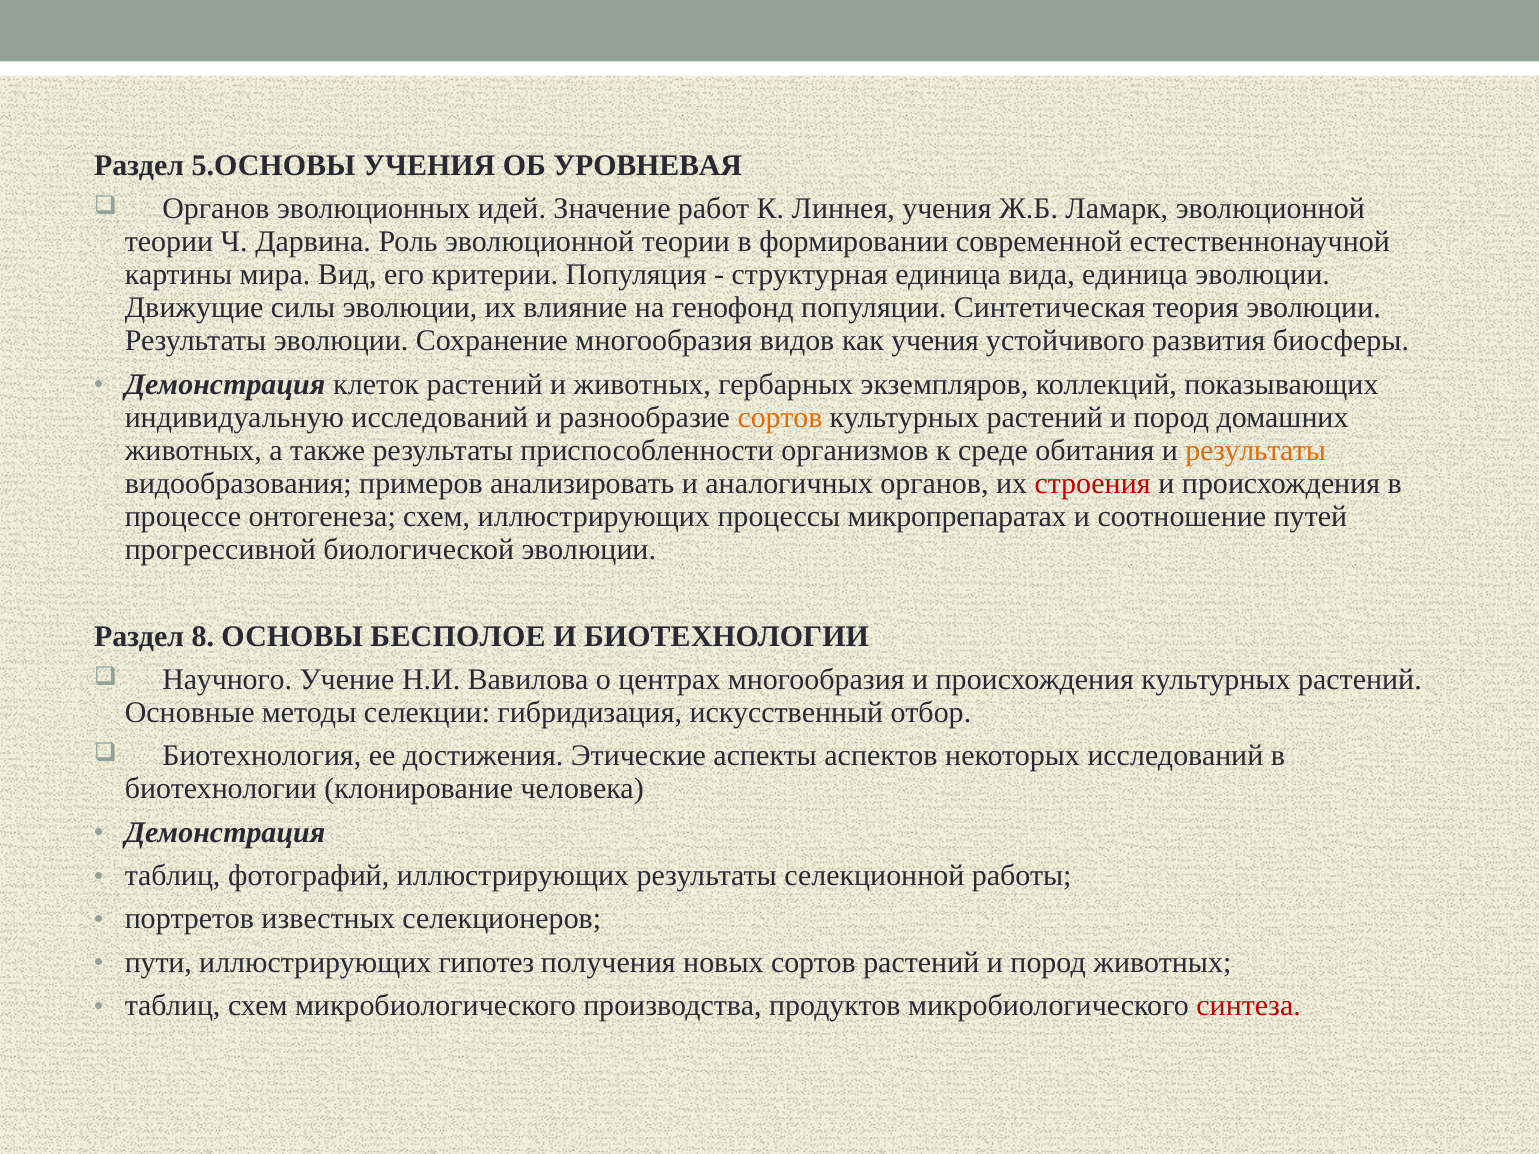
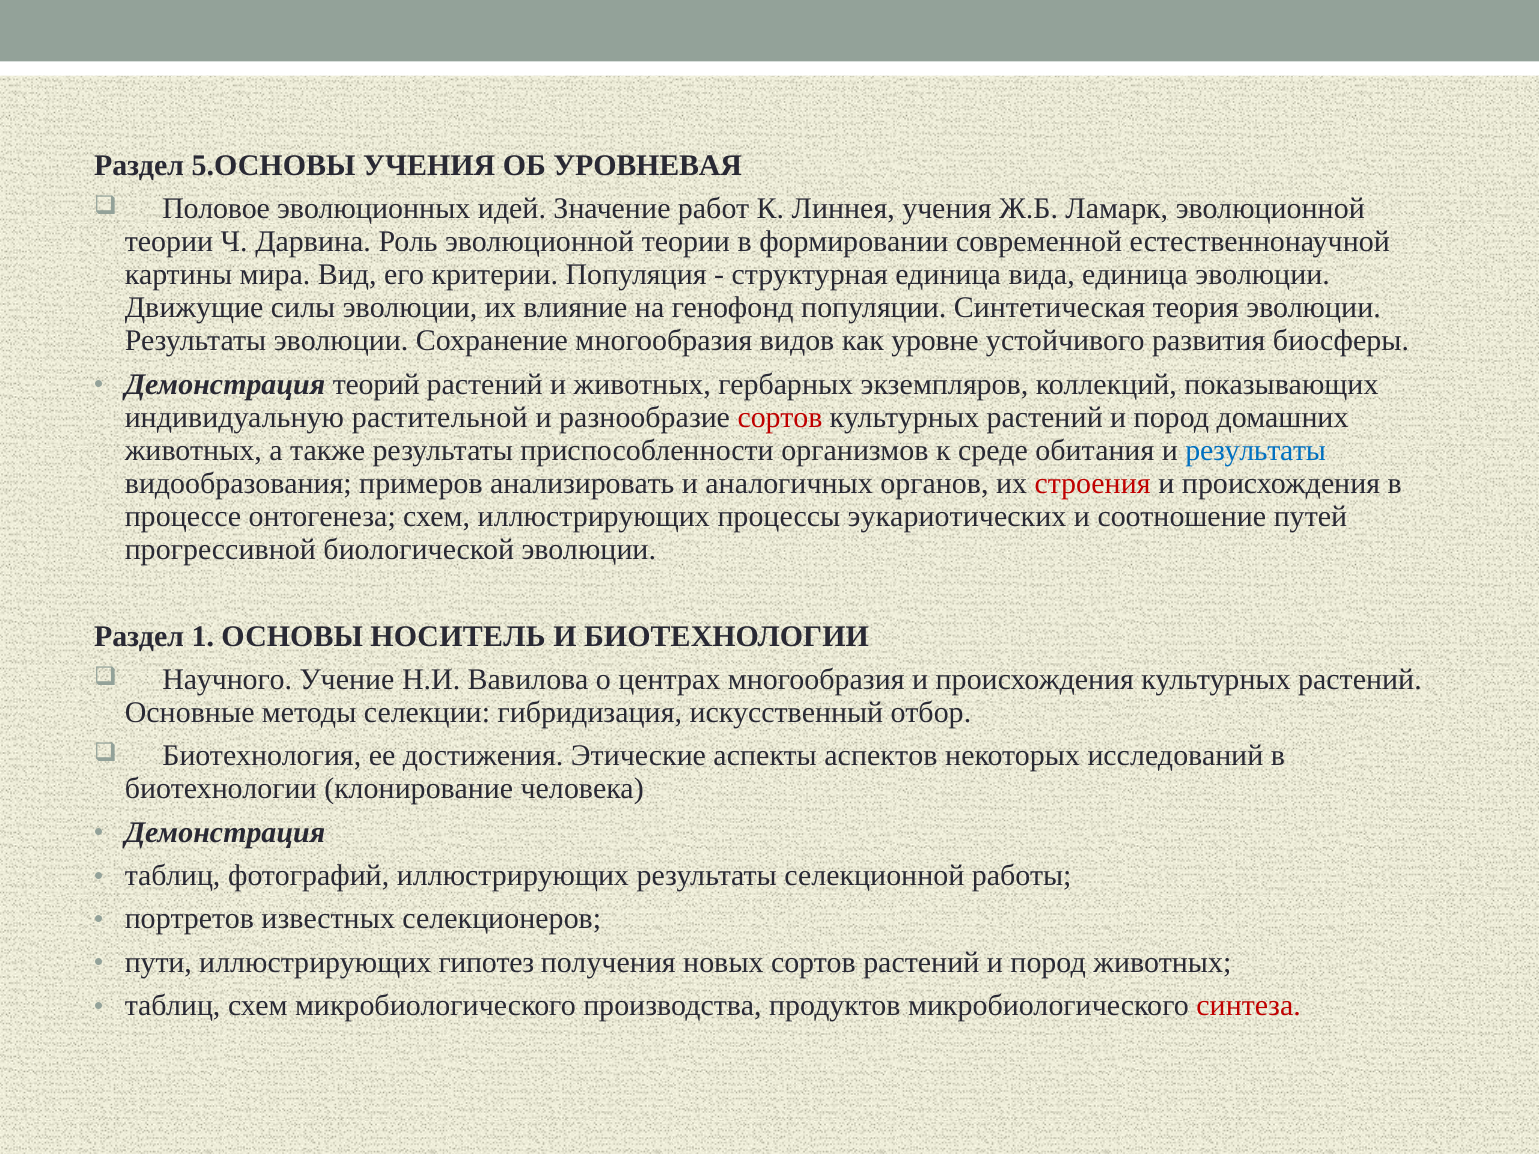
Органов: Органов -> Половое (216, 209)
как учения: учения -> уровне (935, 341)
клеток: клеток -> теорий (376, 384)
индивидуальную исследований: исследований -> растительной (440, 417)
сортов colour: orange -> red (780, 417)
результаты colour: orange -> blue (1256, 450)
микропрепаратах: микропрепаратах -> эукариотических (957, 517)
8: 8 -> 1 (203, 636)
БЕСПОЛОЕ: БЕСПОЛОЕ -> НОСИТЕЛЬ (458, 636)
